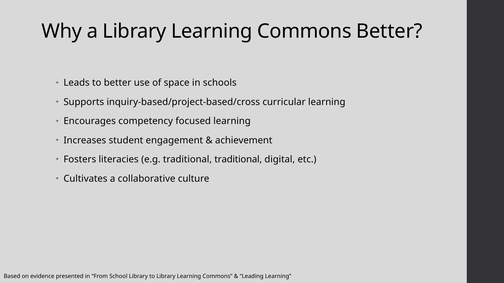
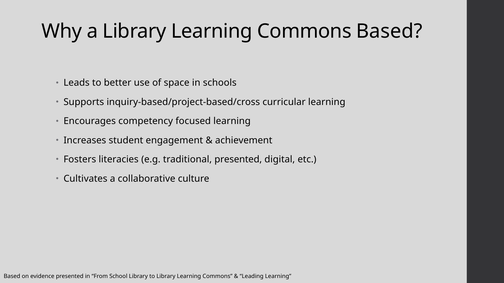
Commons Better: Better -> Based (389, 31)
traditional traditional: traditional -> presented (238, 160)
